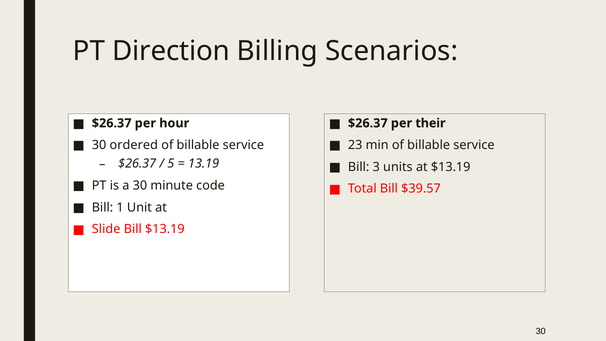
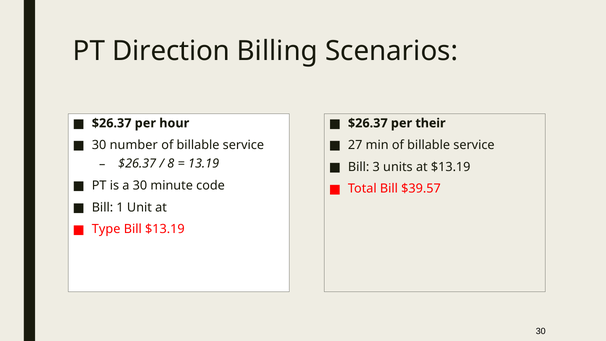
ordered: ordered -> number (134, 145)
23: 23 -> 27 (355, 145)
5: 5 -> 8 (171, 164)
Slide: Slide -> Type (106, 229)
